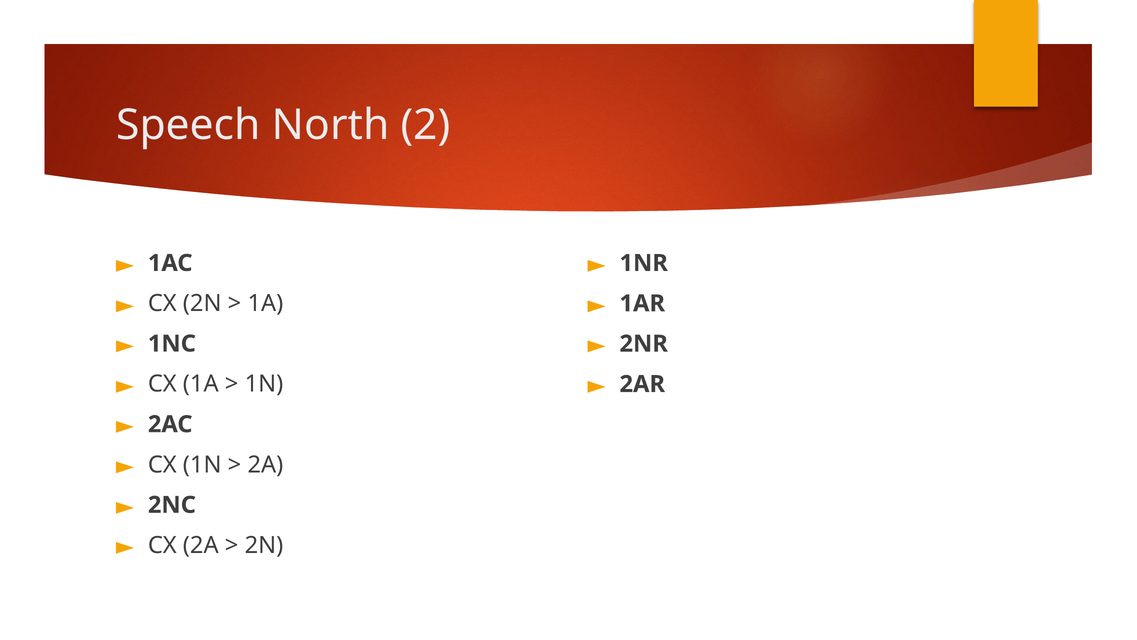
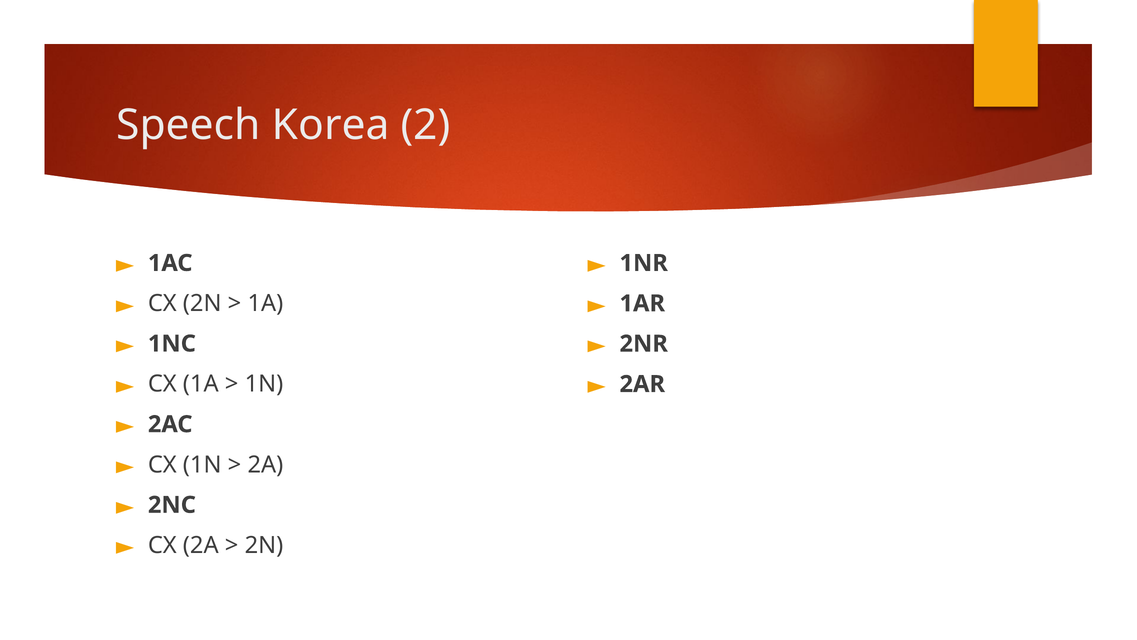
North: North -> Korea (331, 125)
